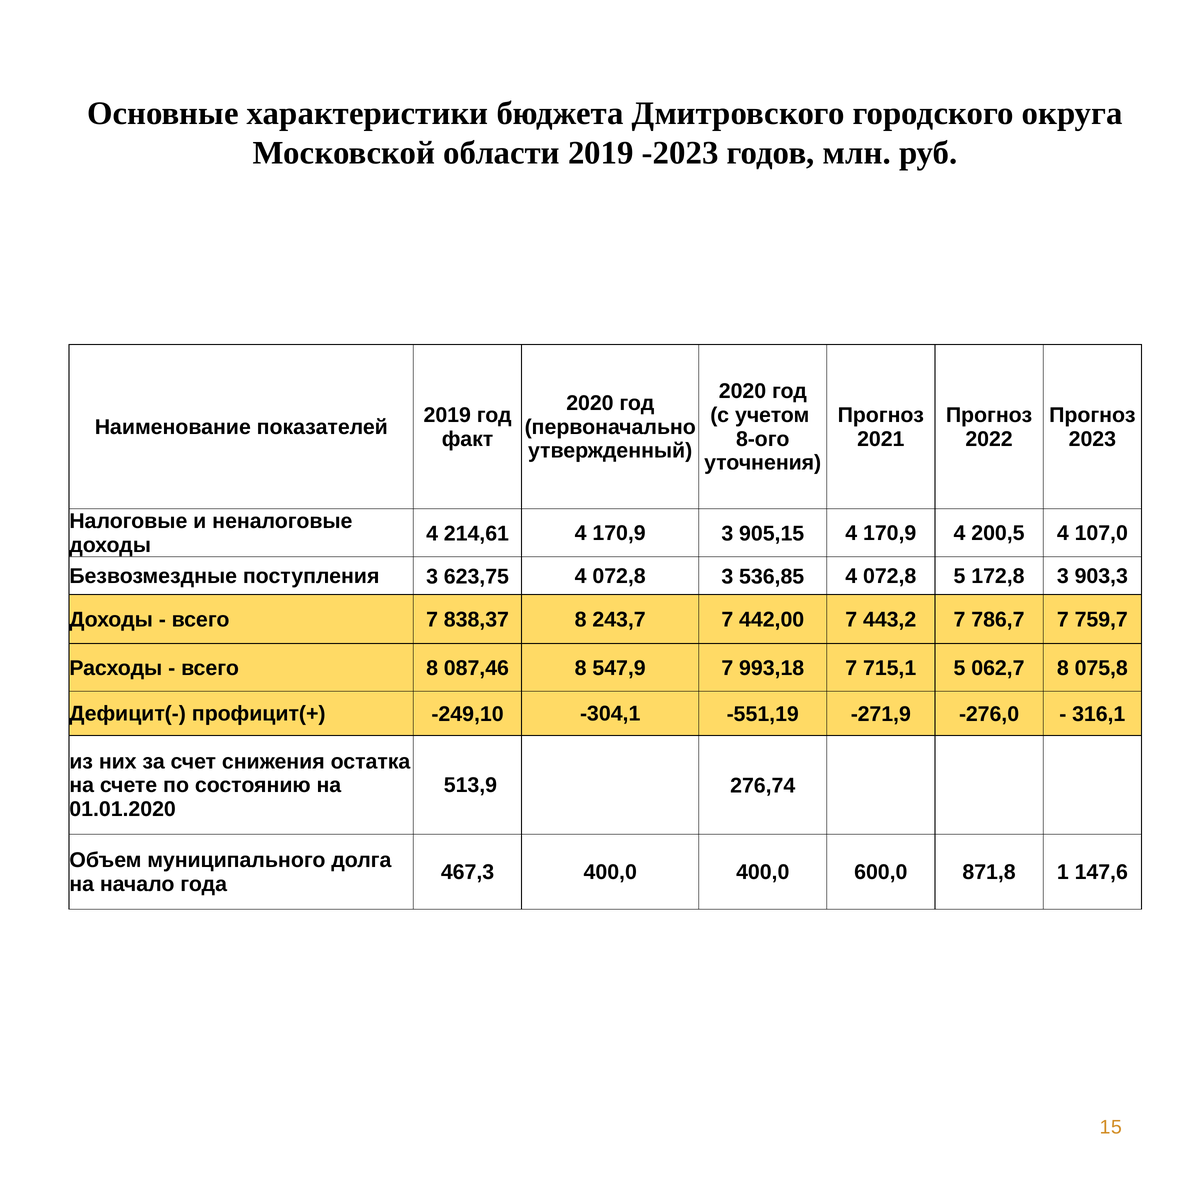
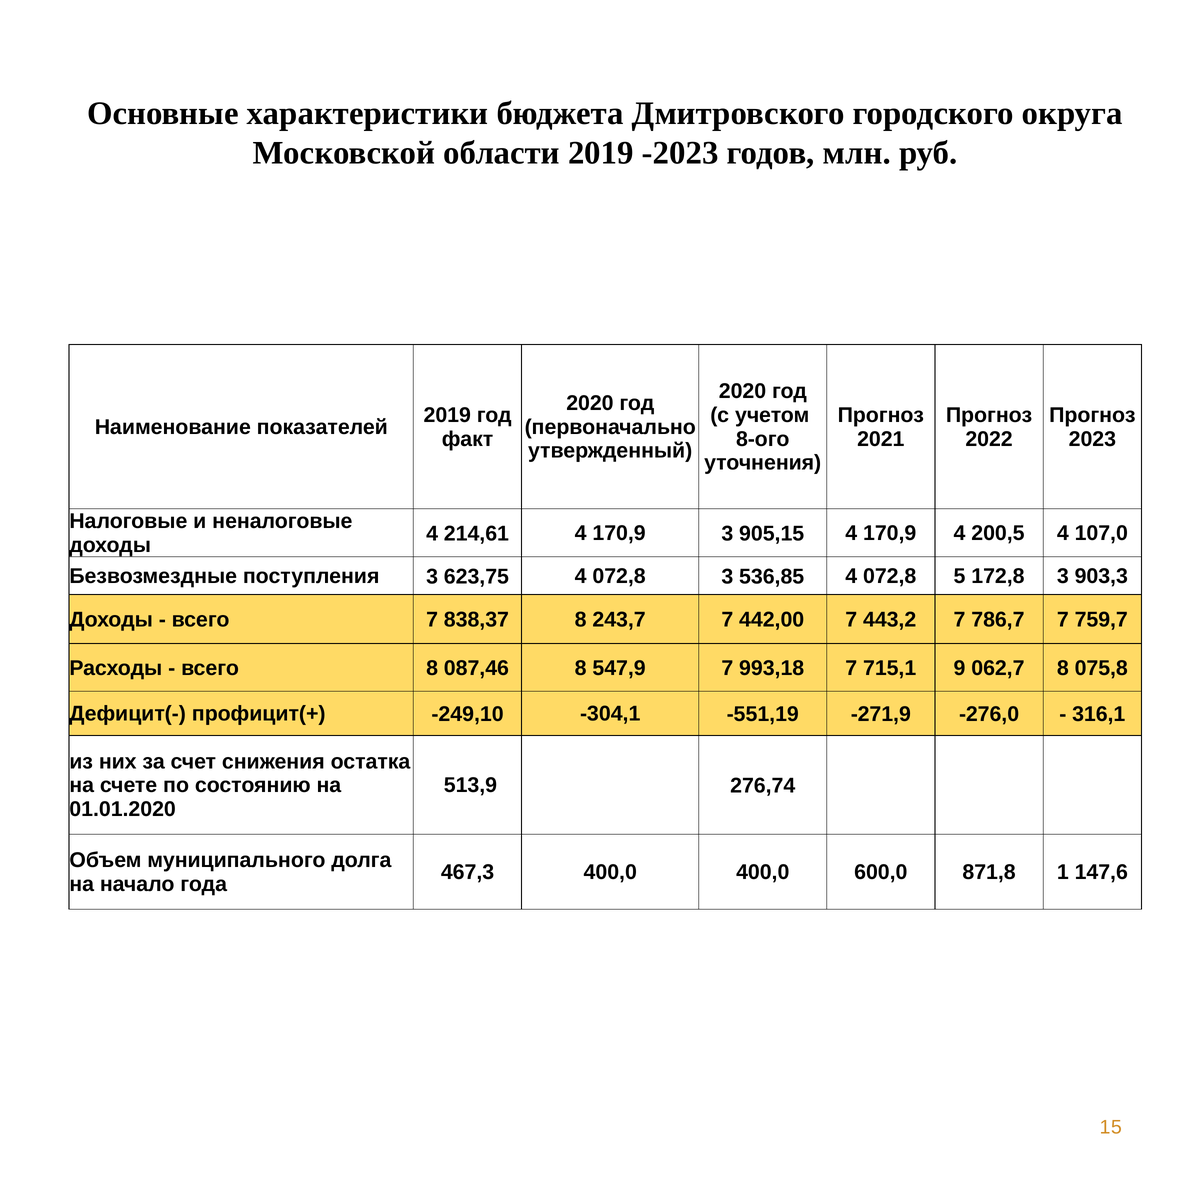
715,1 5: 5 -> 9 (960, 668)
